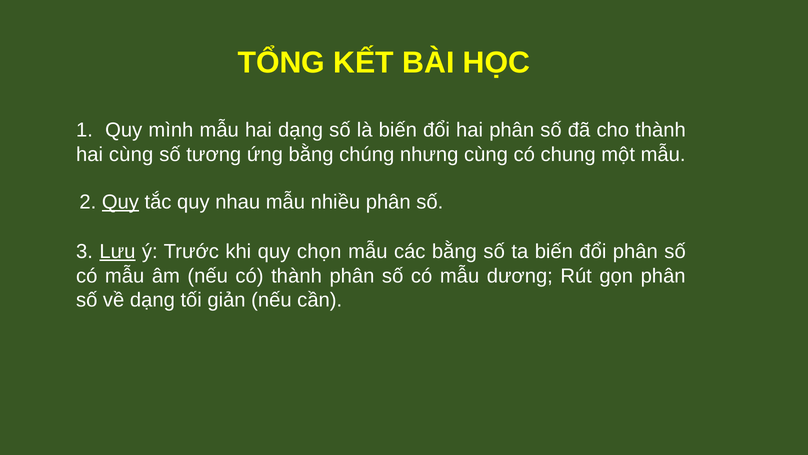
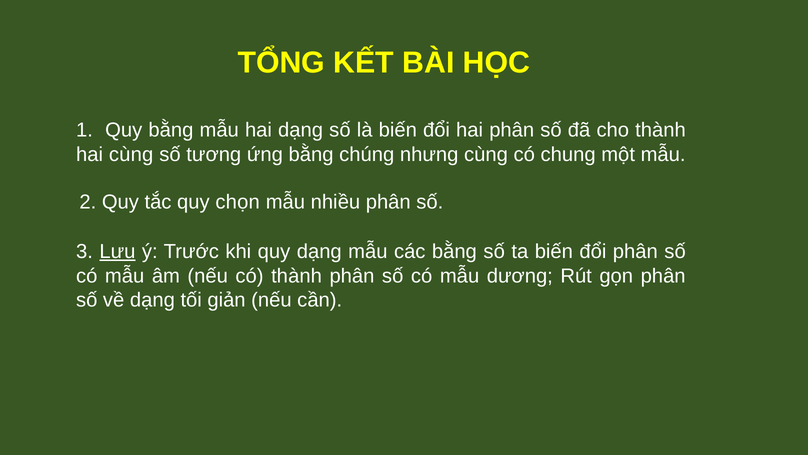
Quy mình: mình -> bằng (171, 130)
Quy underline: present -> none (120, 202)
nhau: nhau -> chọn (238, 202)
quy chọn: chọn -> dạng (319, 251)
